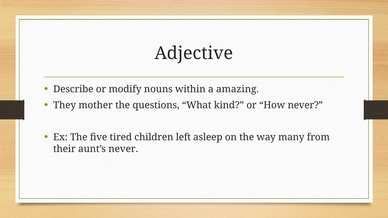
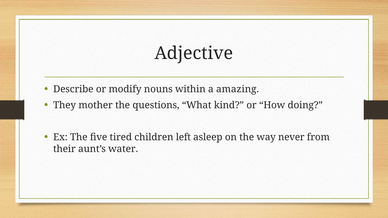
How never: never -> doing (305, 105)
many: many -> never (291, 137)
aunt’s never: never -> water (123, 149)
